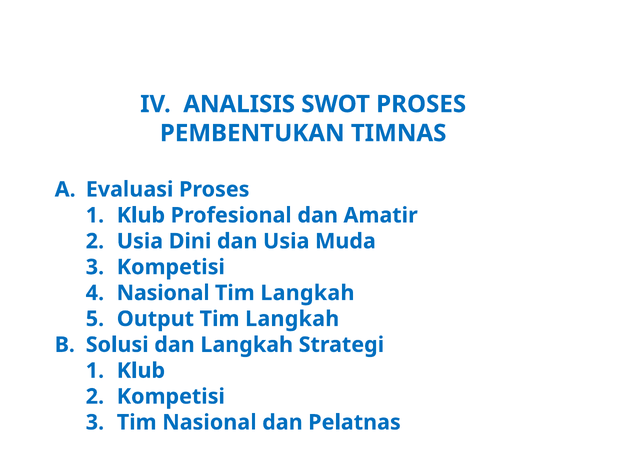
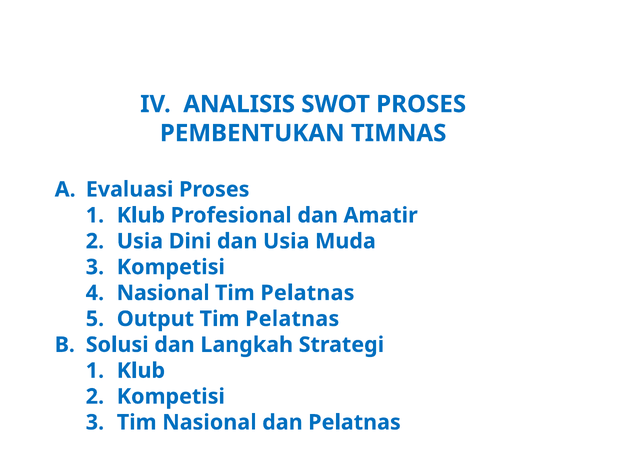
Langkah: Langkah -> Pelatnas (307, 293)
Output Tim Langkah: Langkah -> Pelatnas (292, 319)
